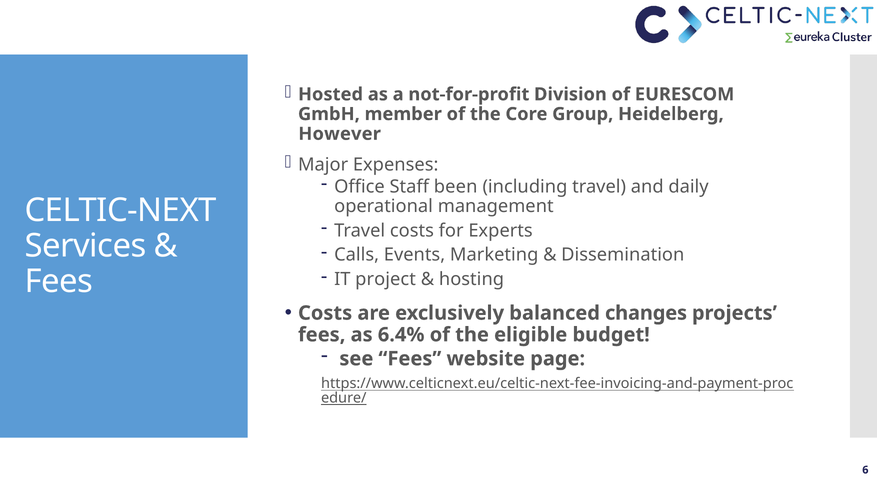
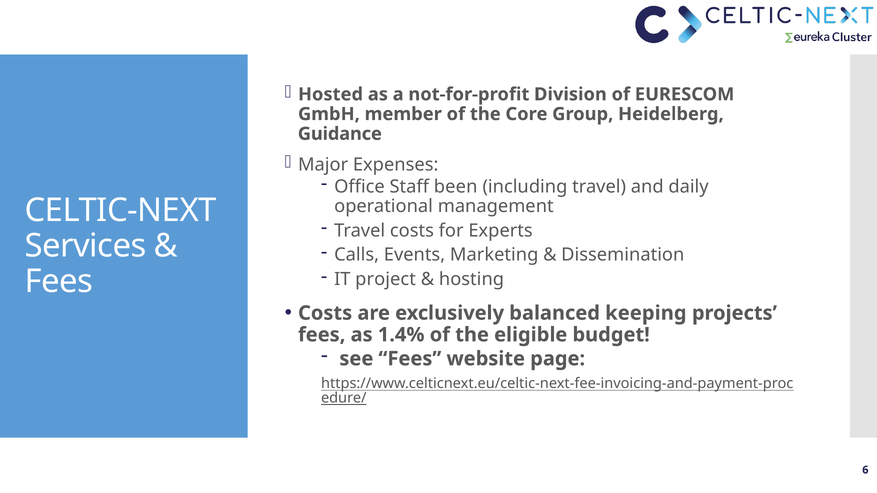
However: However -> Guidance (340, 134)
changes: changes -> keeping (646, 313)
6.4%: 6.4% -> 1.4% (401, 335)
